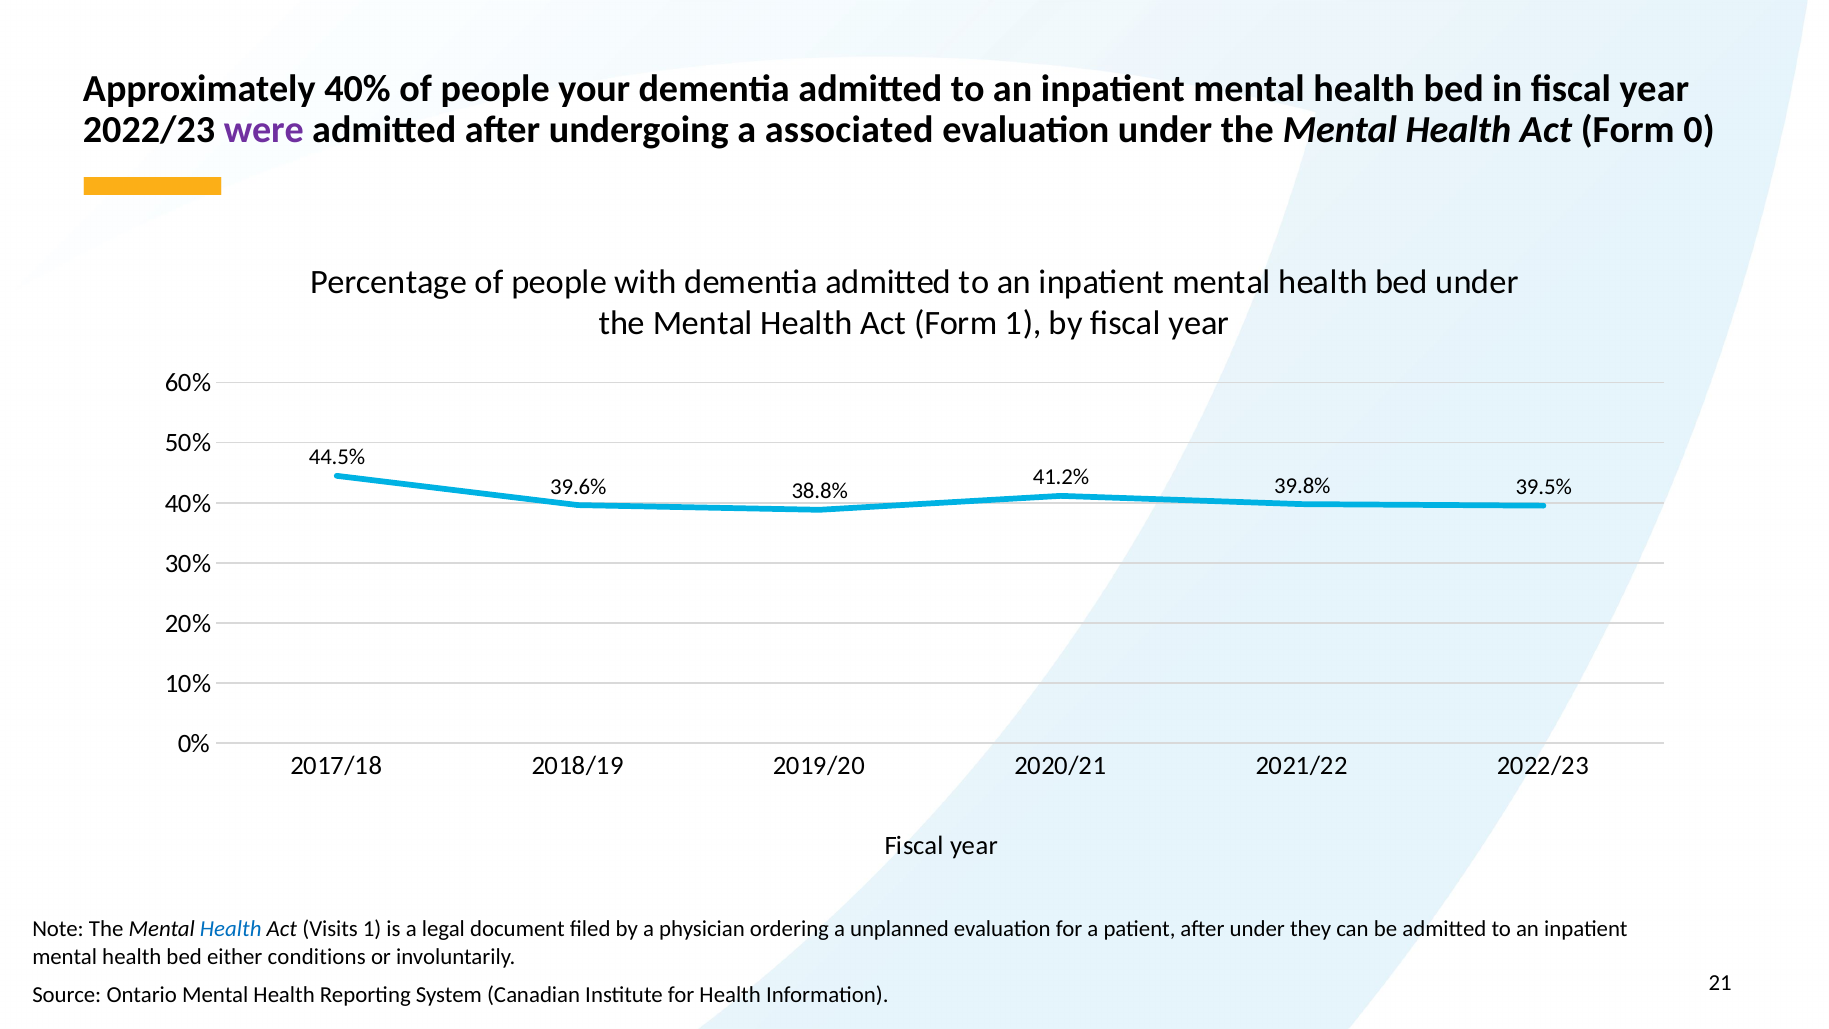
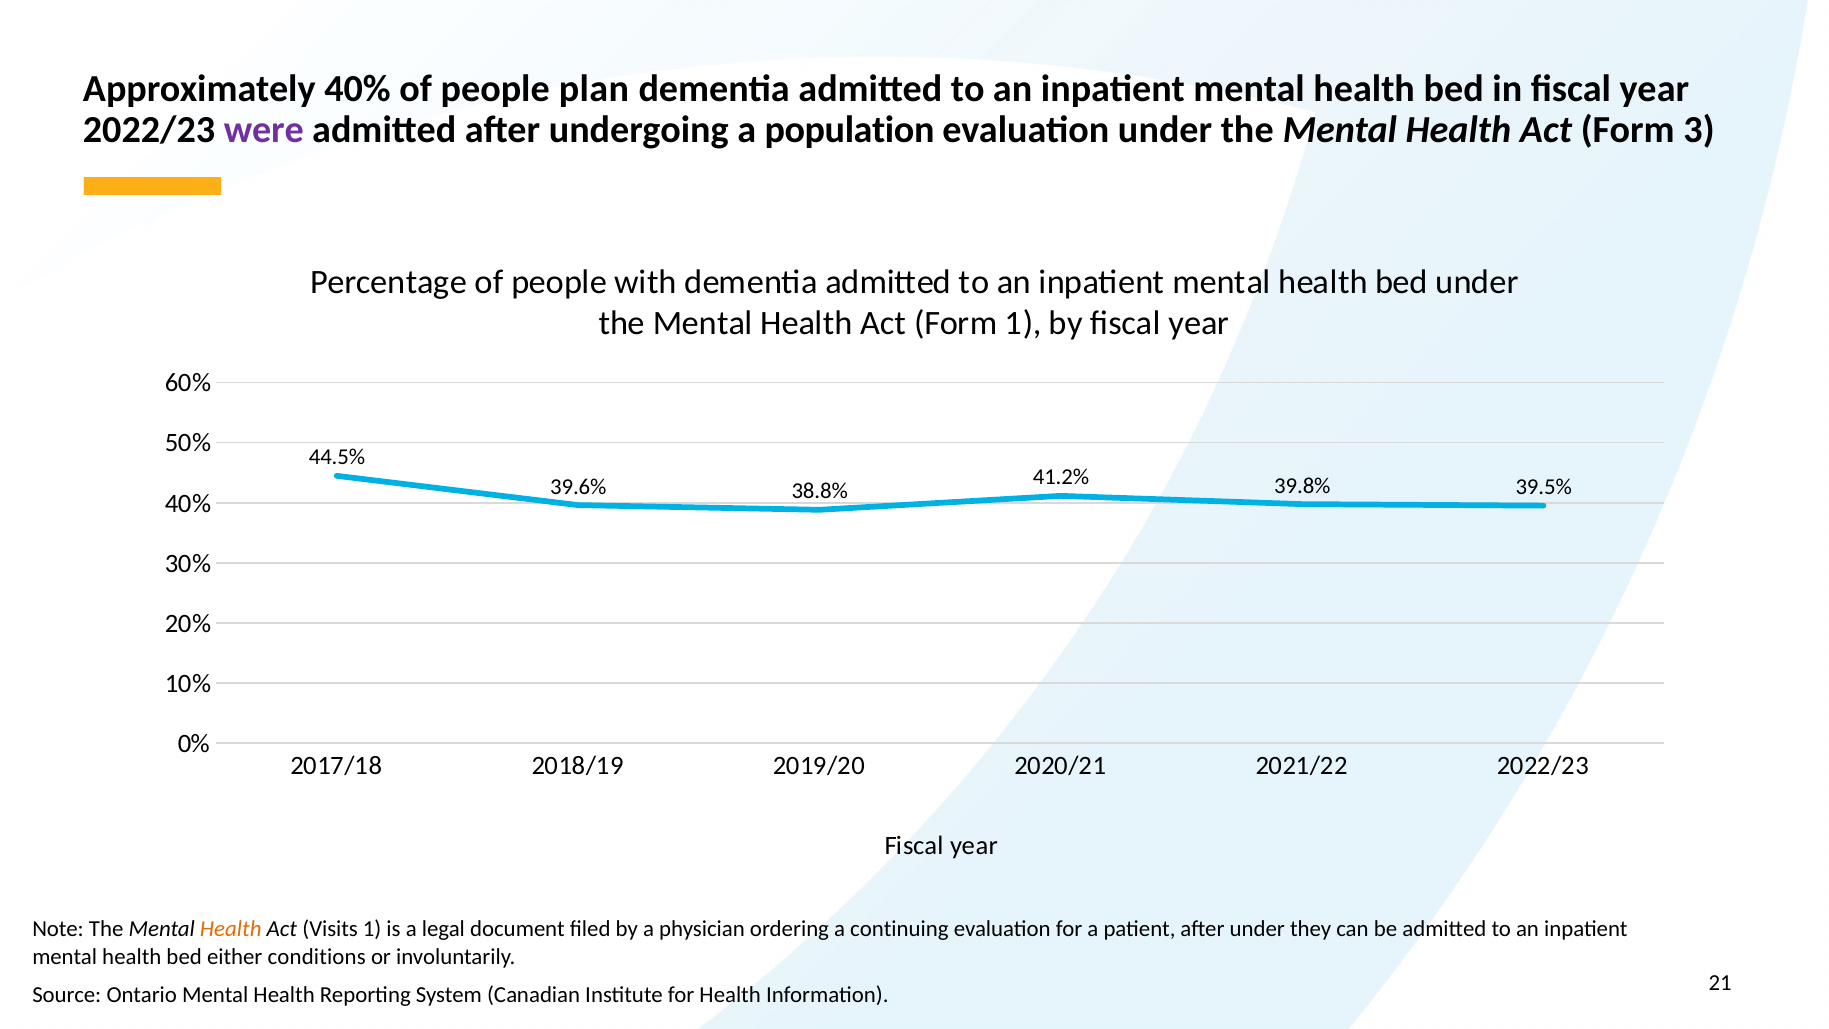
your: your -> plan (594, 89)
associated: associated -> population (849, 130)
0: 0 -> 3 (1699, 130)
Health colour: blue -> orange (231, 929)
unplanned: unplanned -> continuing (899, 929)
